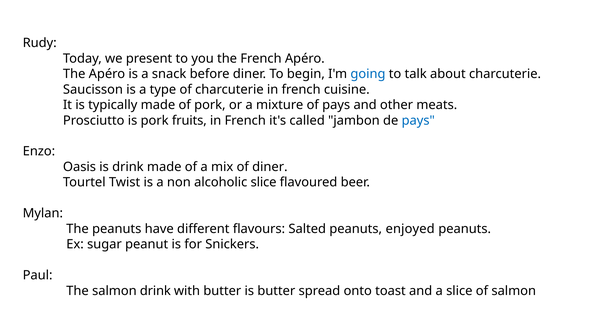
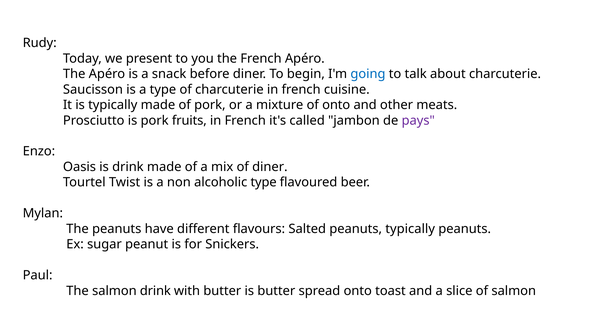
of pays: pays -> onto (336, 105)
pays colour: blue -> purple (418, 120)
alcoholic slice: slice -> type (264, 182)
peanuts enjoyed: enjoyed -> typically (410, 229)
